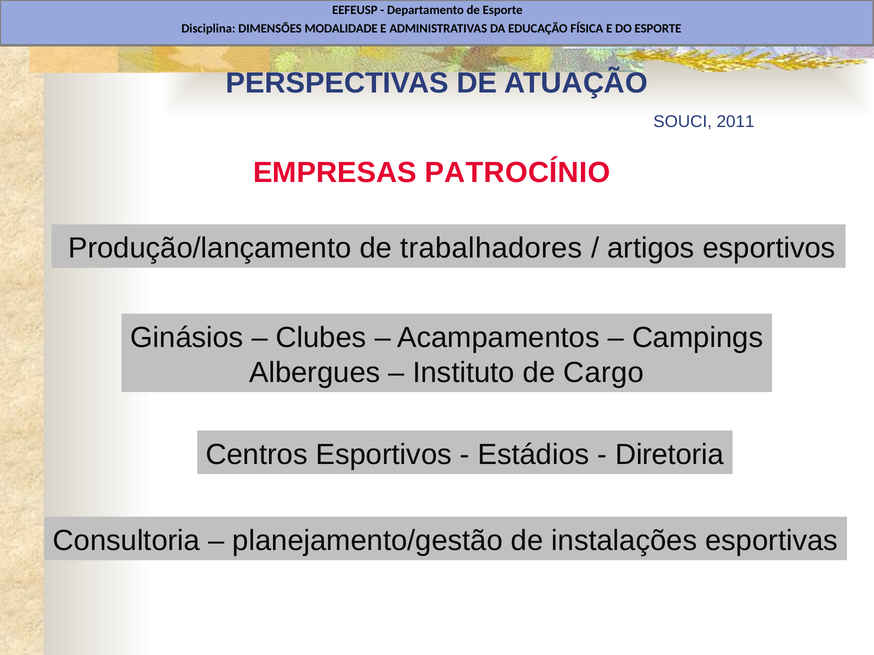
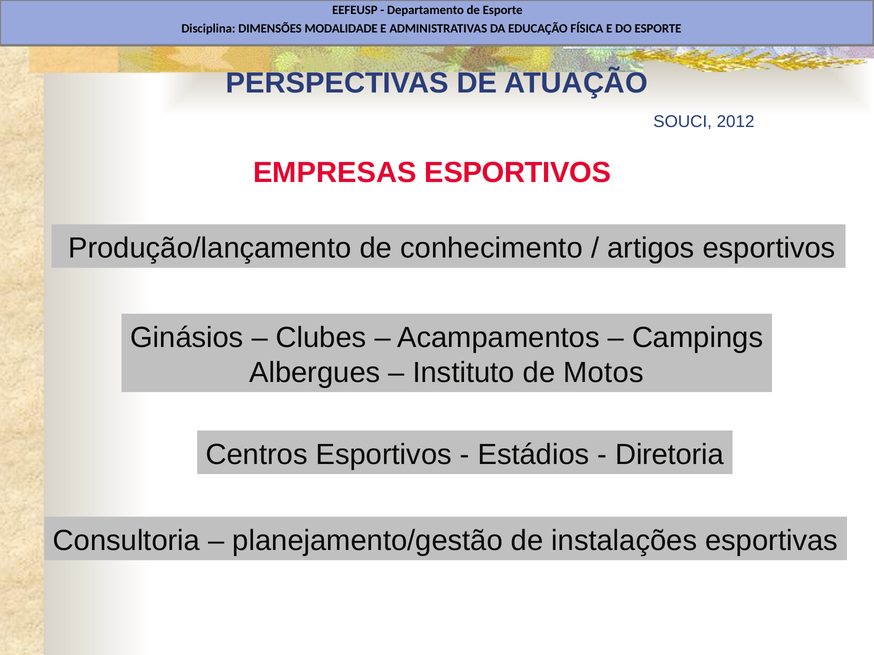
2011: 2011 -> 2012 (736, 122)
EMPRESAS PATROCÍNIO: PATROCÍNIO -> ESPORTIVOS (518, 173)
trabalhadores: trabalhadores -> conhecimento (491, 248)
Cargo: Cargo -> Motos (604, 373)
